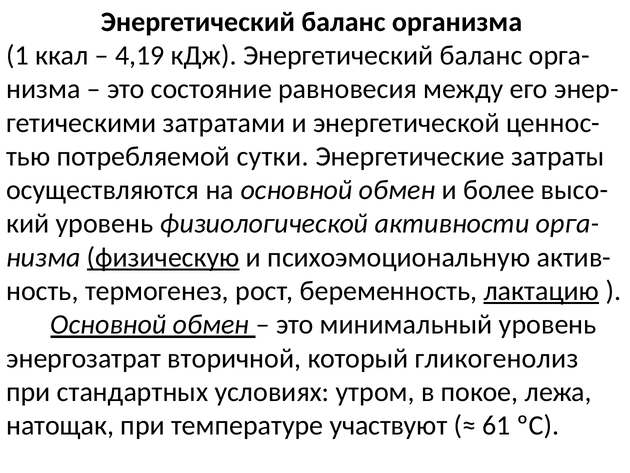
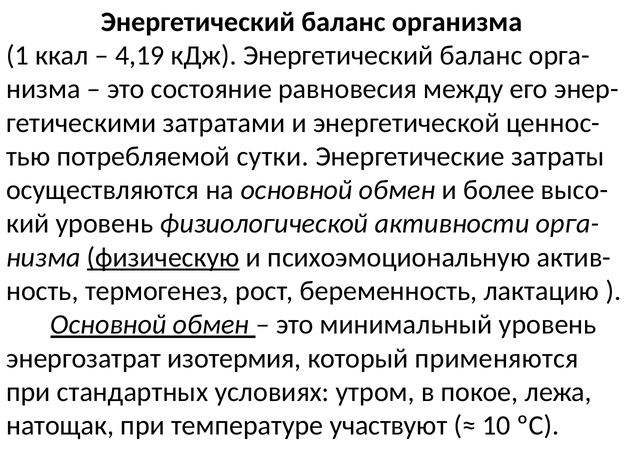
лактацию underline: present -> none (541, 291)
вторичной: вторичной -> изотермия (234, 358)
гликогенолиз: гликогенолиз -> применяются (497, 358)
61: 61 -> 10 (496, 425)
